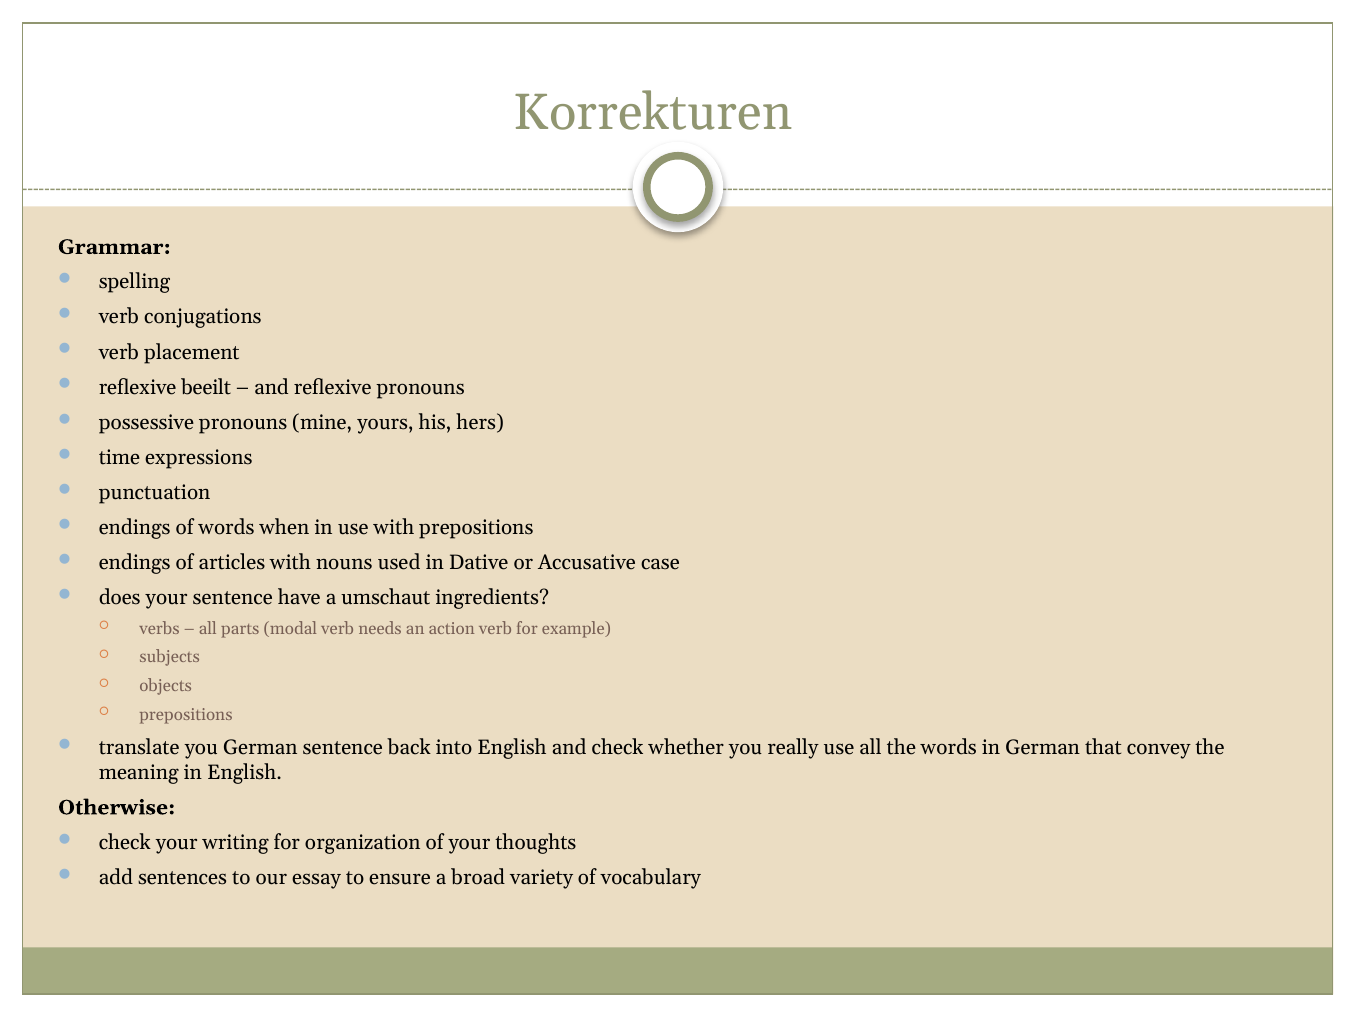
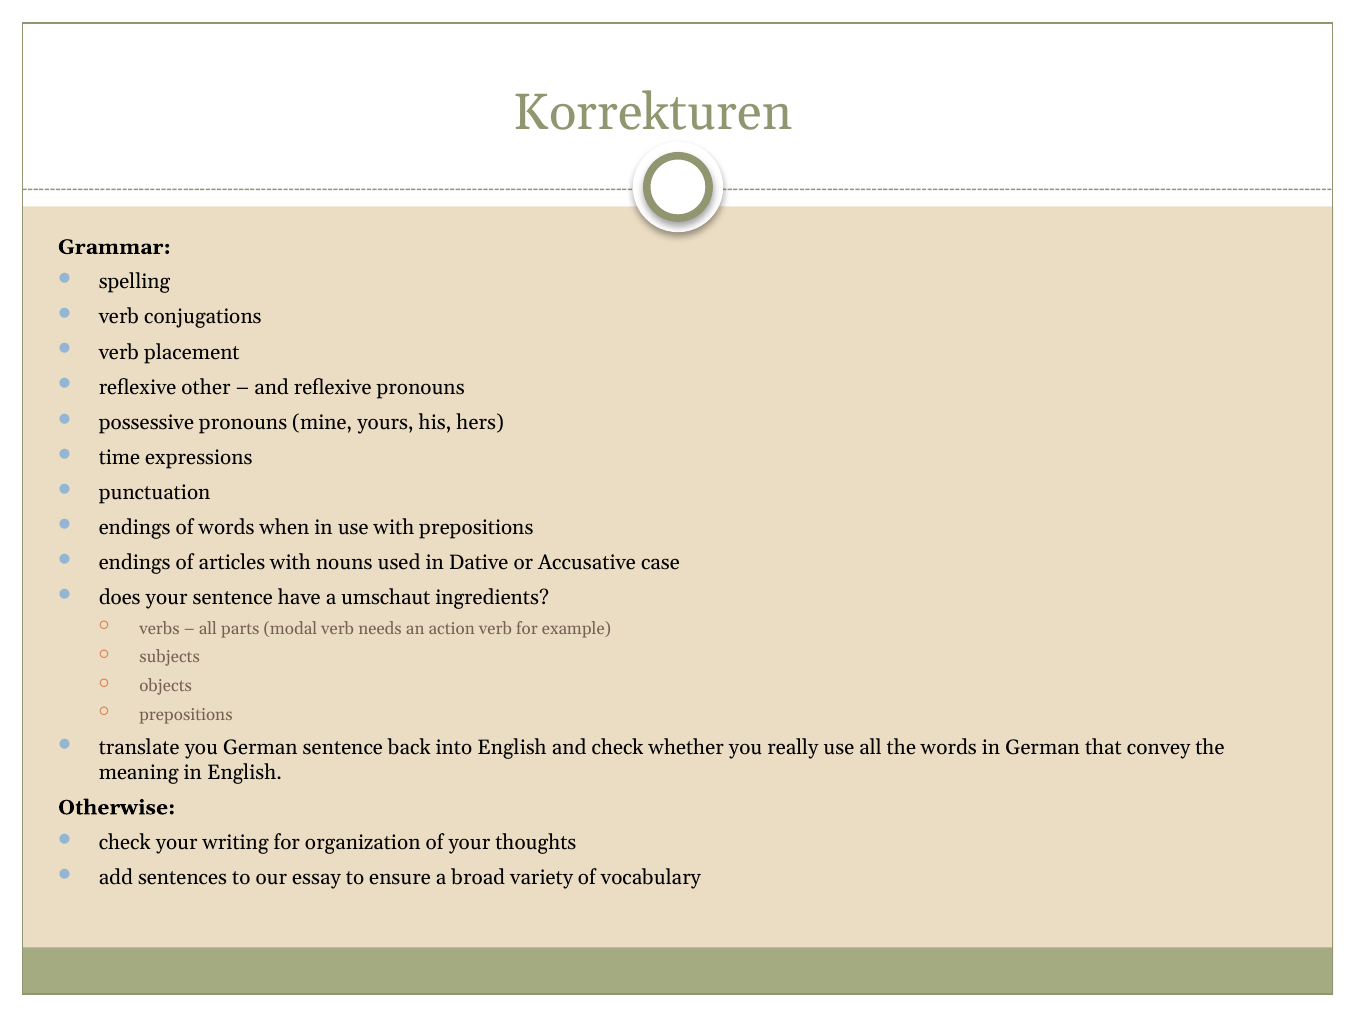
beeilt: beeilt -> other (206, 387)
